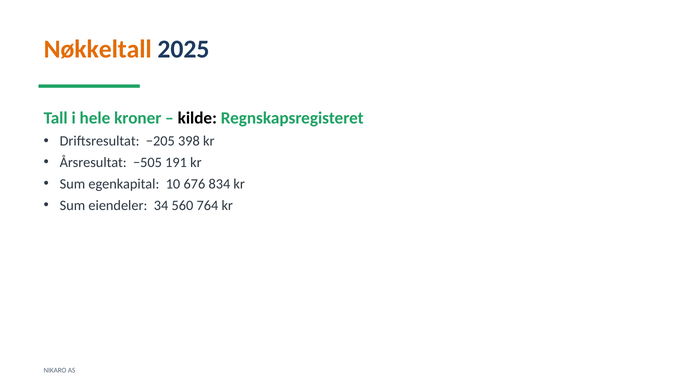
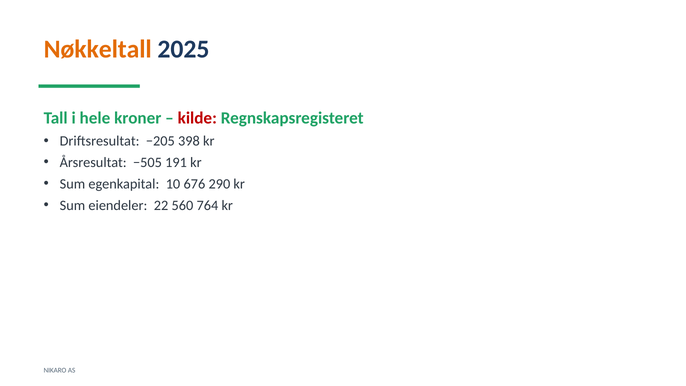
kilde colour: black -> red (197, 118)
834: 834 -> 290 (219, 184)
34: 34 -> 22 (161, 205)
